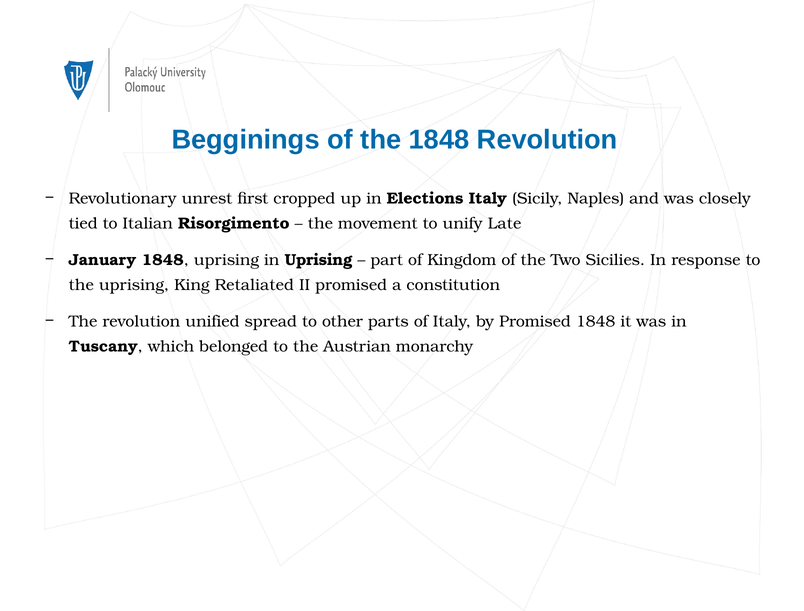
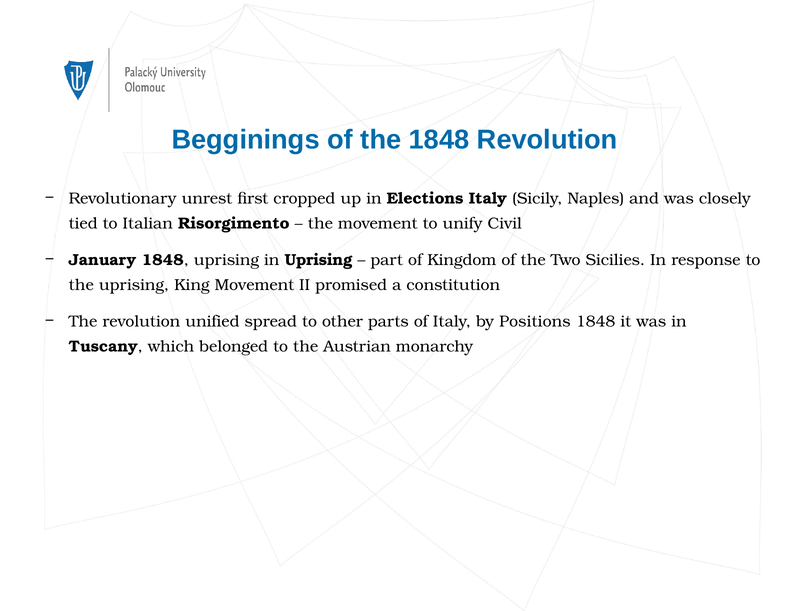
Late: Late -> Civil (505, 224)
King Retaliated: Retaliated -> Movement (254, 285)
by Promised: Promised -> Positions (535, 322)
